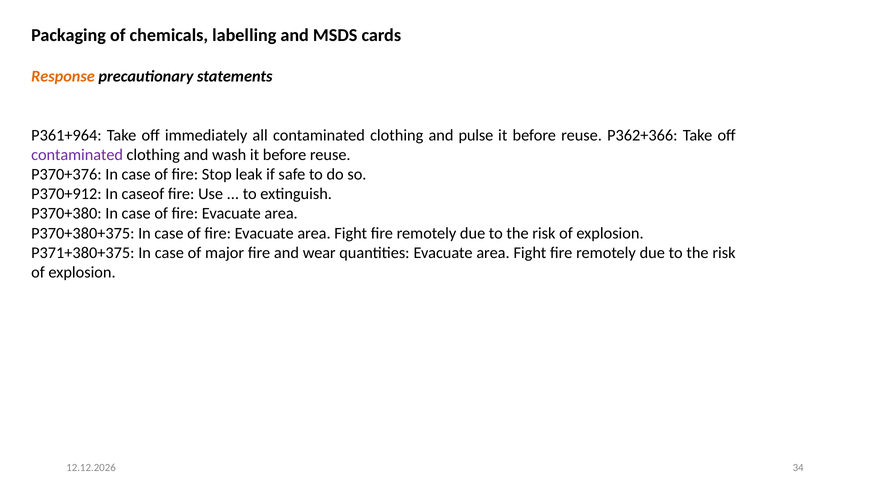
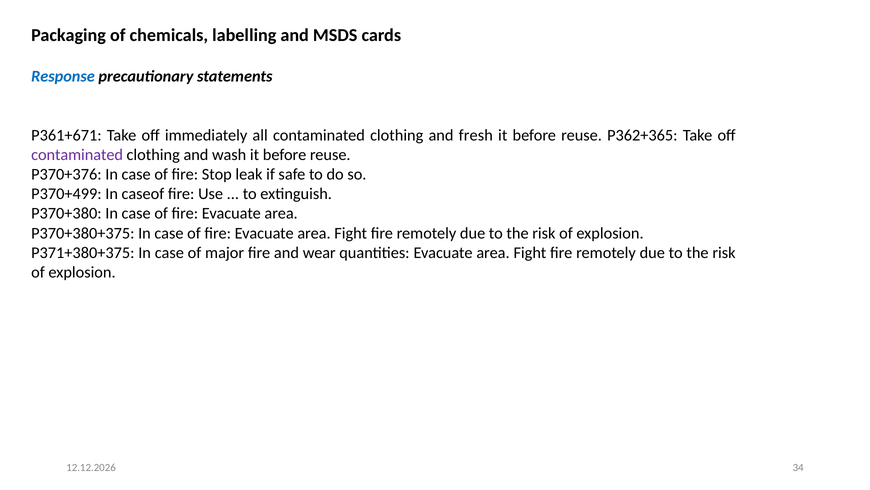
Response colour: orange -> blue (63, 76)
P361+964: P361+964 -> P361+671 (66, 135)
pulse: pulse -> fresh (476, 135)
P362+366: P362+366 -> P362+365 (642, 135)
P370+912: P370+912 -> P370+499 (66, 194)
